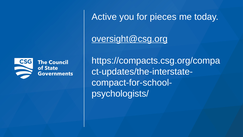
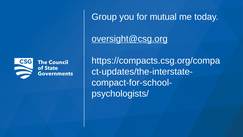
Active: Active -> Group (104, 17)
pieces: pieces -> mutual (163, 17)
